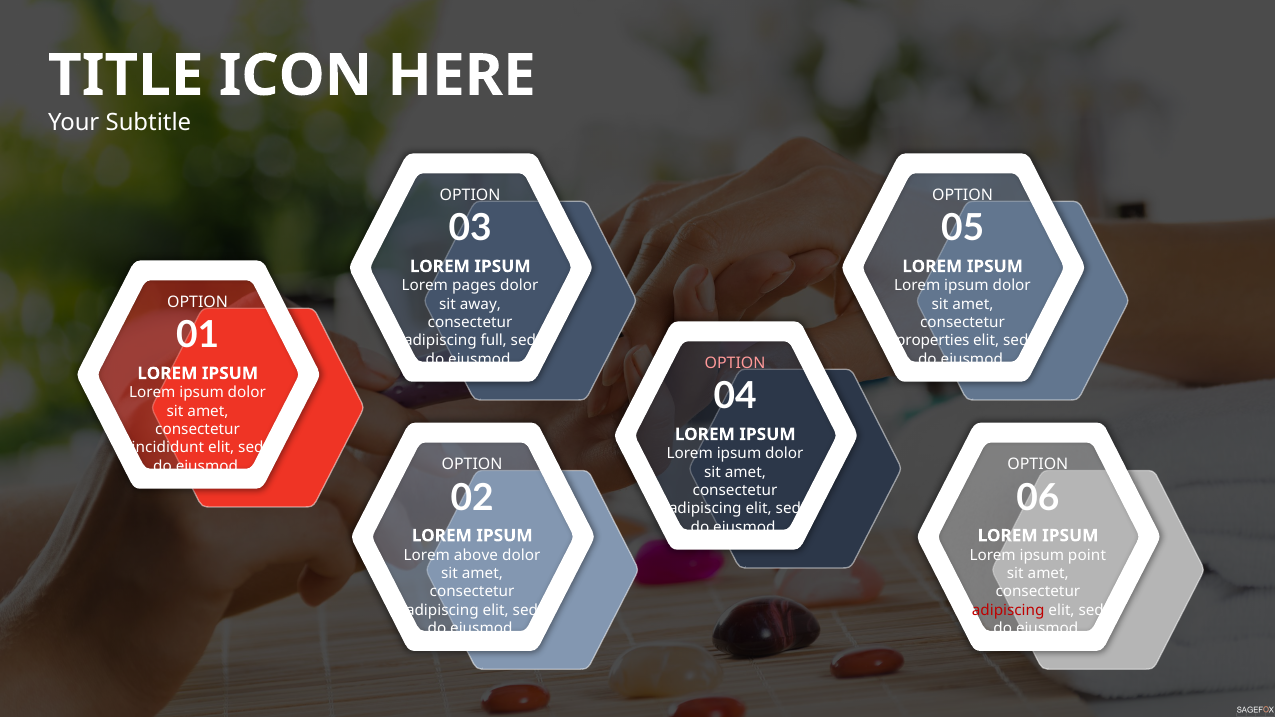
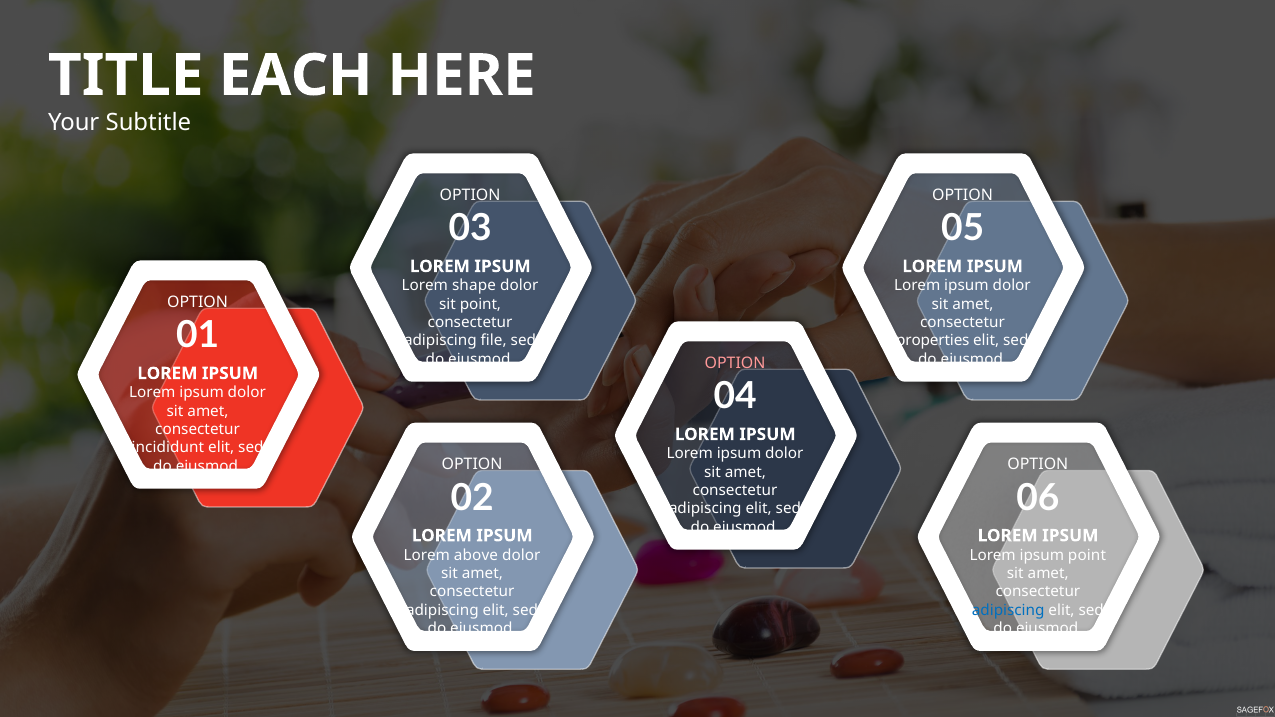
ICON: ICON -> EACH (296, 76)
pages: pages -> shape (474, 286)
sit away: away -> point (480, 304)
full: full -> file (494, 341)
adipiscing colour: red -> blue (1008, 610)
